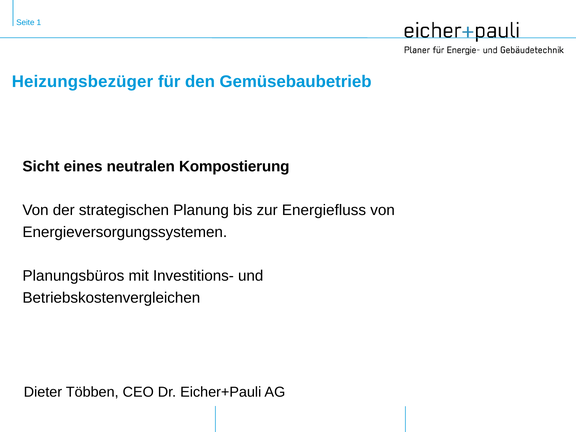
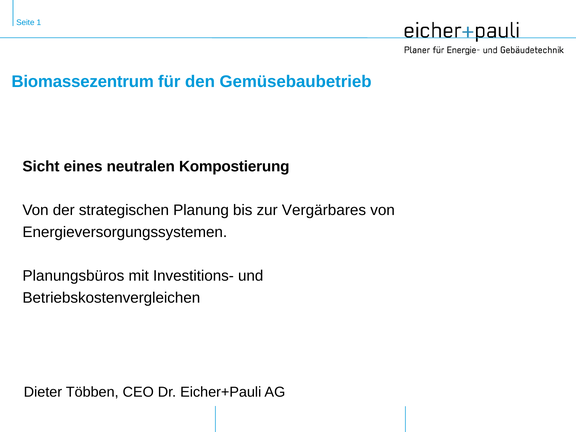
Heizungsbezüger: Heizungsbezüger -> Biomassezentrum (83, 82)
Energiefluss: Energiefluss -> Vergärbares (324, 210)
